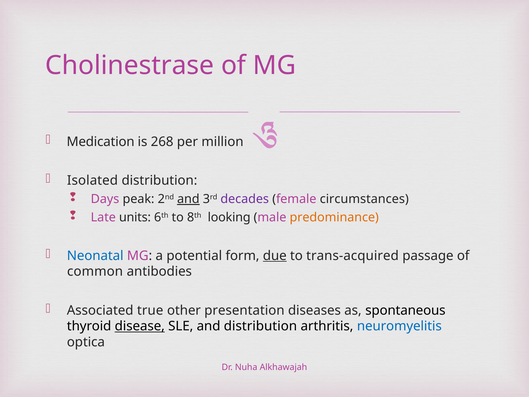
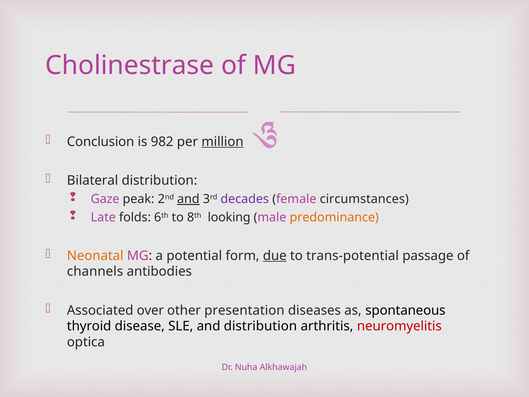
Medication: Medication -> Conclusion (101, 142)
268: 268 -> 982 (162, 142)
million underline: none -> present (222, 142)
Isolated: Isolated -> Bilateral (93, 180)
Days: Days -> Gaze (105, 199)
units: units -> folds (135, 217)
Neonatal colour: blue -> orange (95, 256)
trans-acquired: trans-acquired -> trans-potential (353, 256)
common: common -> channels (95, 271)
true: true -> over (150, 310)
disease underline: present -> none (140, 326)
neuromyelitis colour: blue -> red (399, 326)
